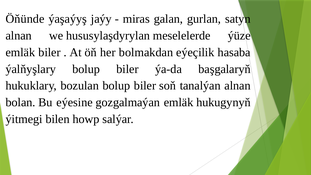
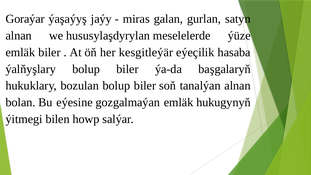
Öňünde: Öňünde -> Goraýar (25, 19)
bolmakdan: bolmakdan -> kesgitleýär (146, 52)
